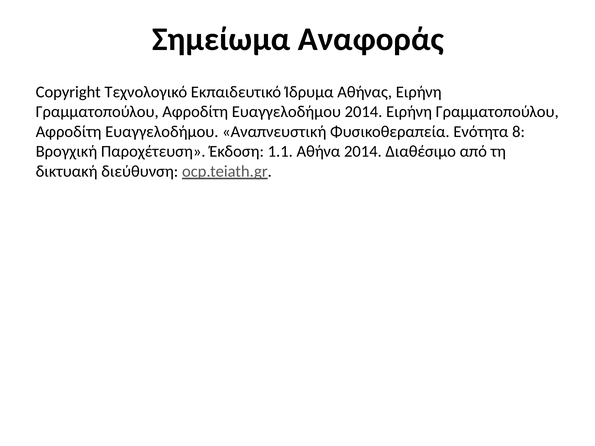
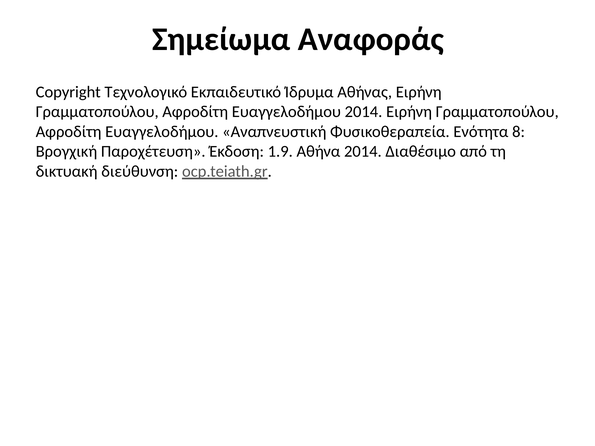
1.1: 1.1 -> 1.9 (280, 152)
